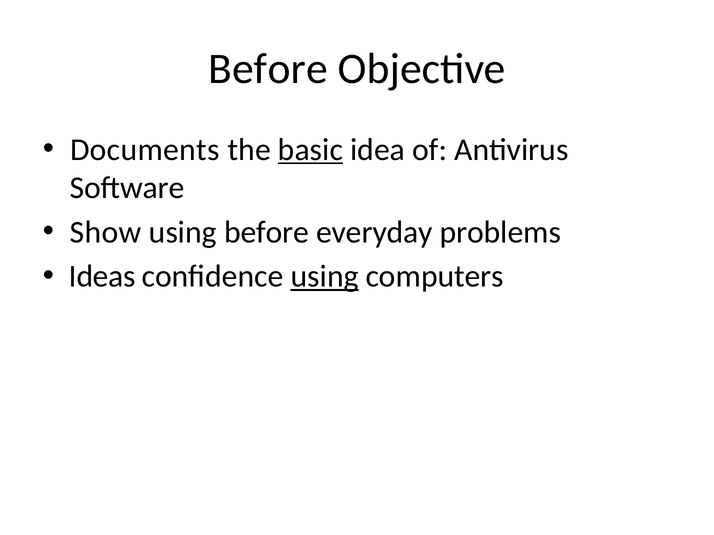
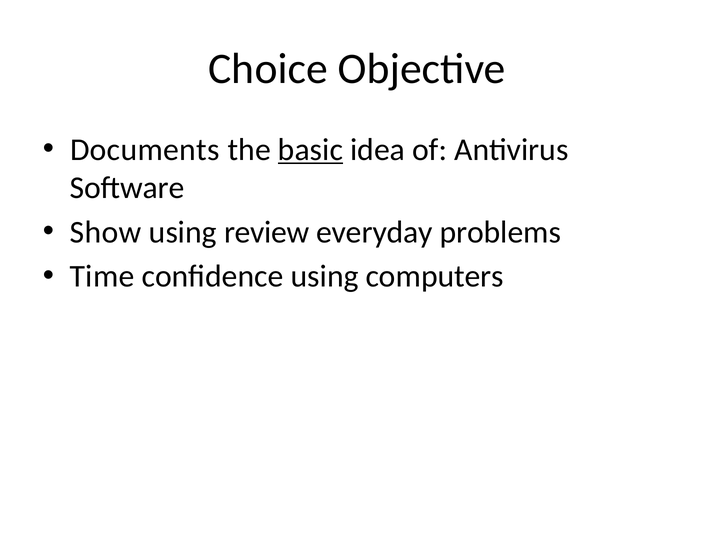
Before: Before -> Choice (268, 69)
using before: before -> review (267, 232)
Ideas: Ideas -> Time (102, 277)
using underline: present -> none (325, 277)
